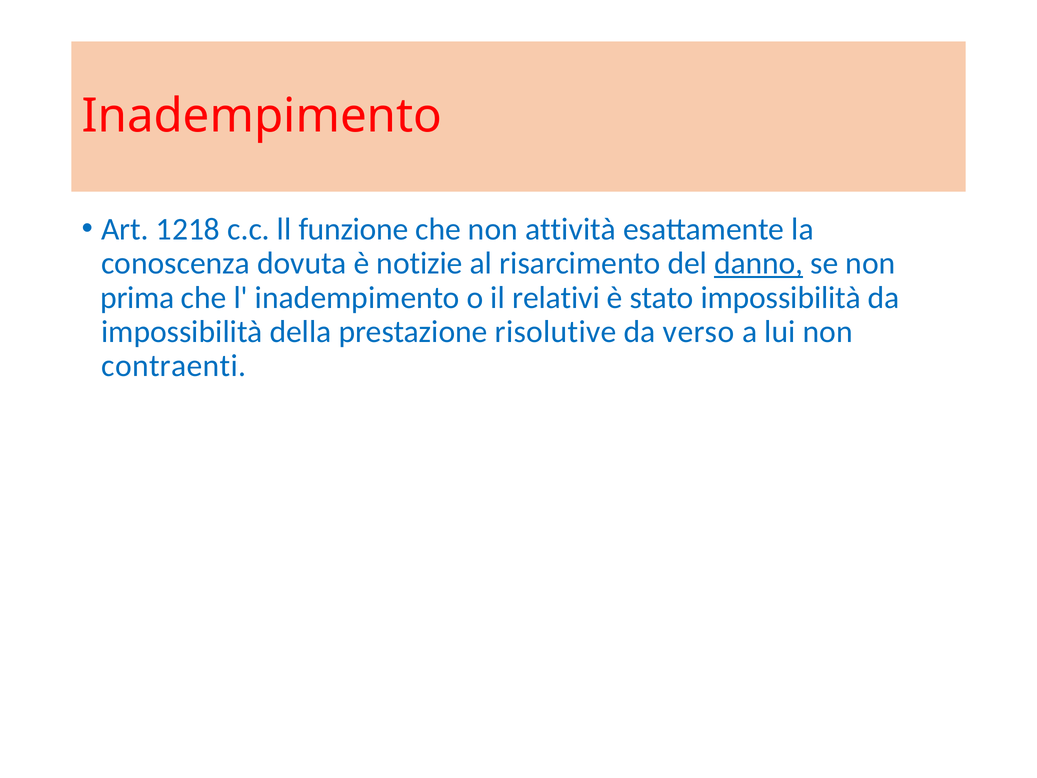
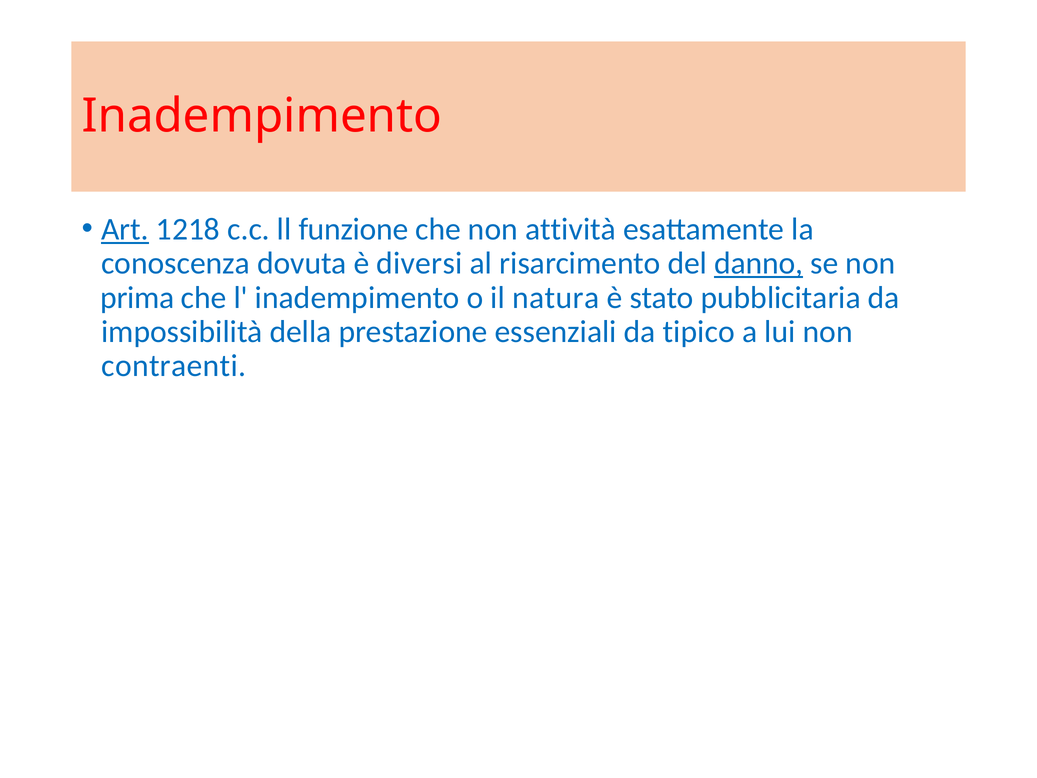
Art underline: none -> present (125, 229)
notizie: notizie -> diversi (419, 263)
relativi: relativi -> natura (556, 297)
stato impossibilità: impossibilità -> pubblicitaria (781, 297)
risolutive: risolutive -> essenziali (556, 332)
verso: verso -> tipico (699, 332)
